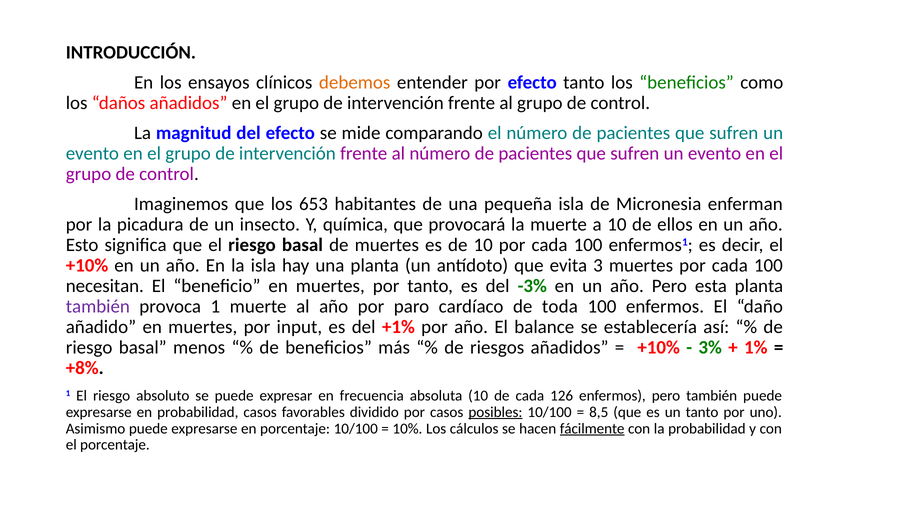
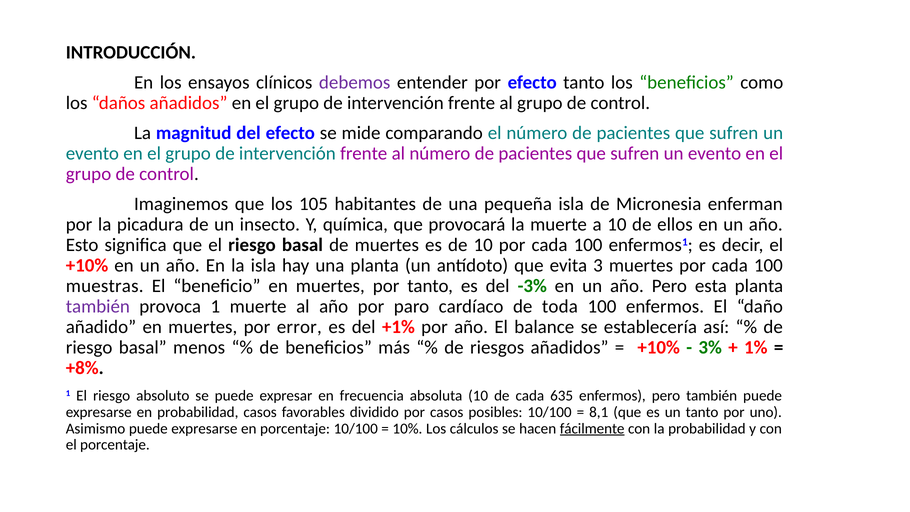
debemos colour: orange -> purple (355, 83)
653: 653 -> 105 (313, 204)
necesitan: necesitan -> muestras (105, 286)
input: input -> error (299, 327)
126: 126 -> 635 (562, 396)
posibles underline: present -> none (495, 412)
8,5: 8,5 -> 8,1 (599, 412)
